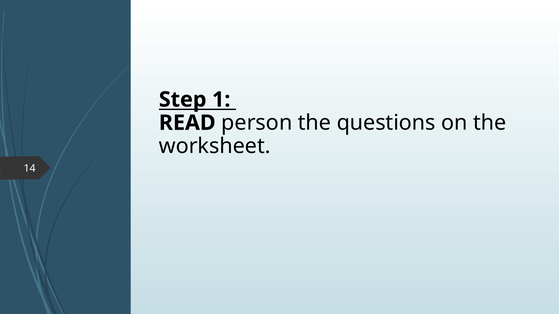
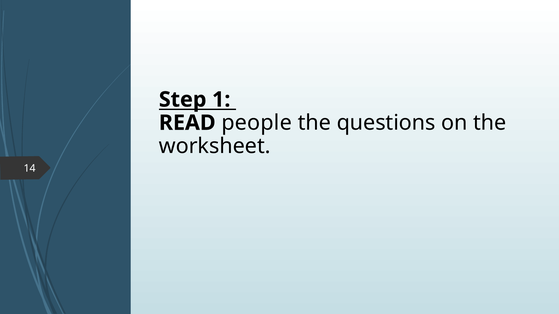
person: person -> people (257, 123)
